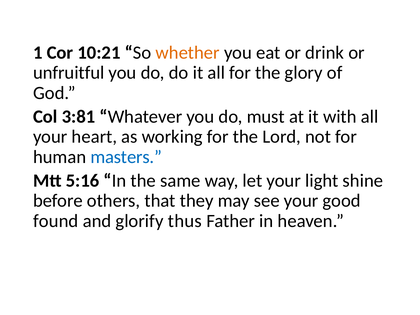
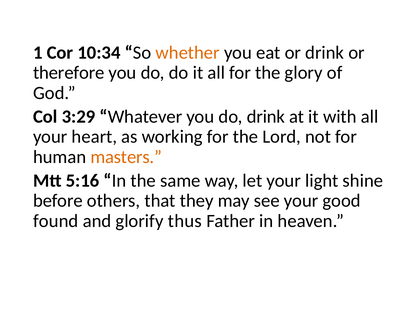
10:21: 10:21 -> 10:34 (99, 53)
unfruitful: unfruitful -> therefore (69, 73)
3:81: 3:81 -> 3:29 (79, 117)
do must: must -> drink (266, 117)
masters colour: blue -> orange (126, 157)
